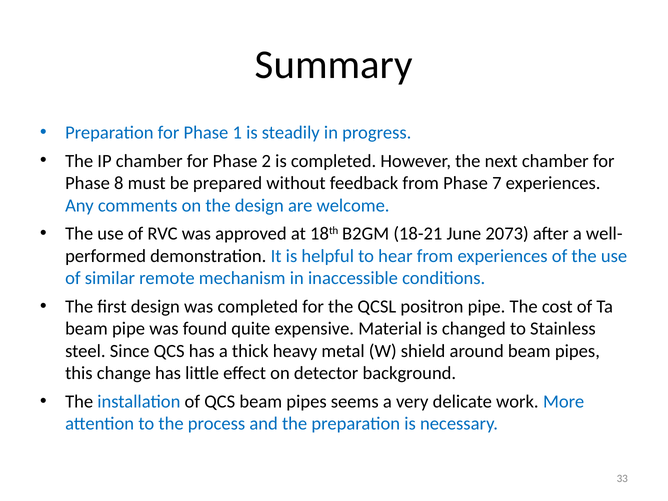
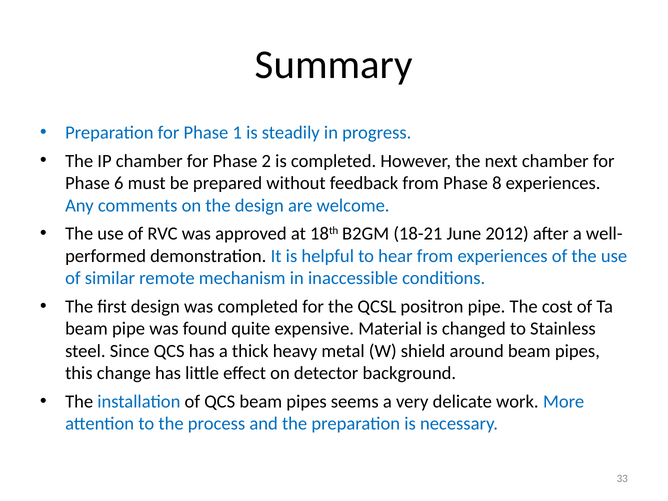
8: 8 -> 6 (119, 183)
7: 7 -> 8 (497, 183)
2073: 2073 -> 2012 (507, 234)
